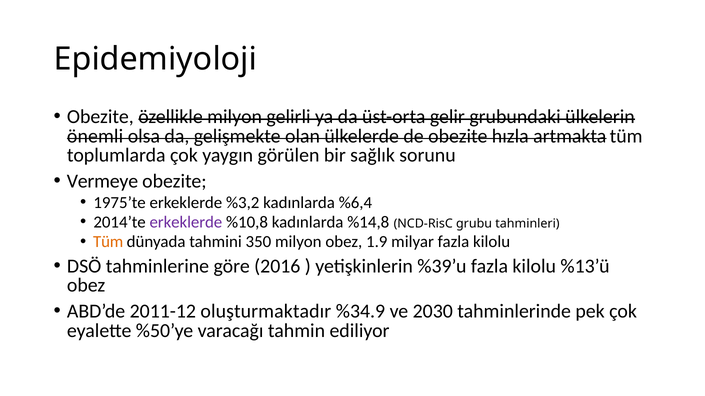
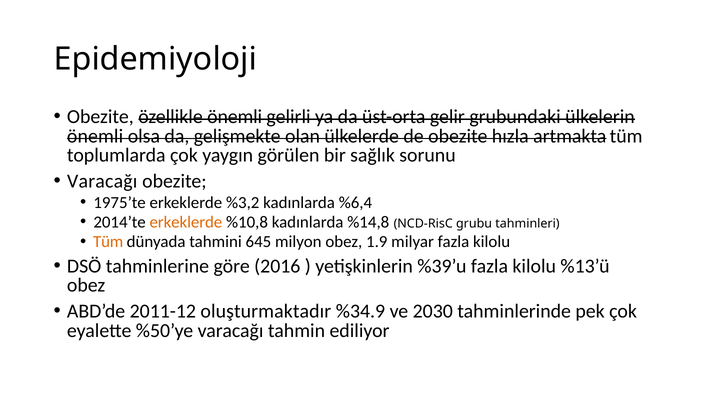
özellikle milyon: milyon -> önemli (235, 117)
Vermeye: Vermeye -> Varacağı (102, 182)
erkeklerde colour: purple -> orange (186, 223)
350: 350 -> 645 (258, 242)
